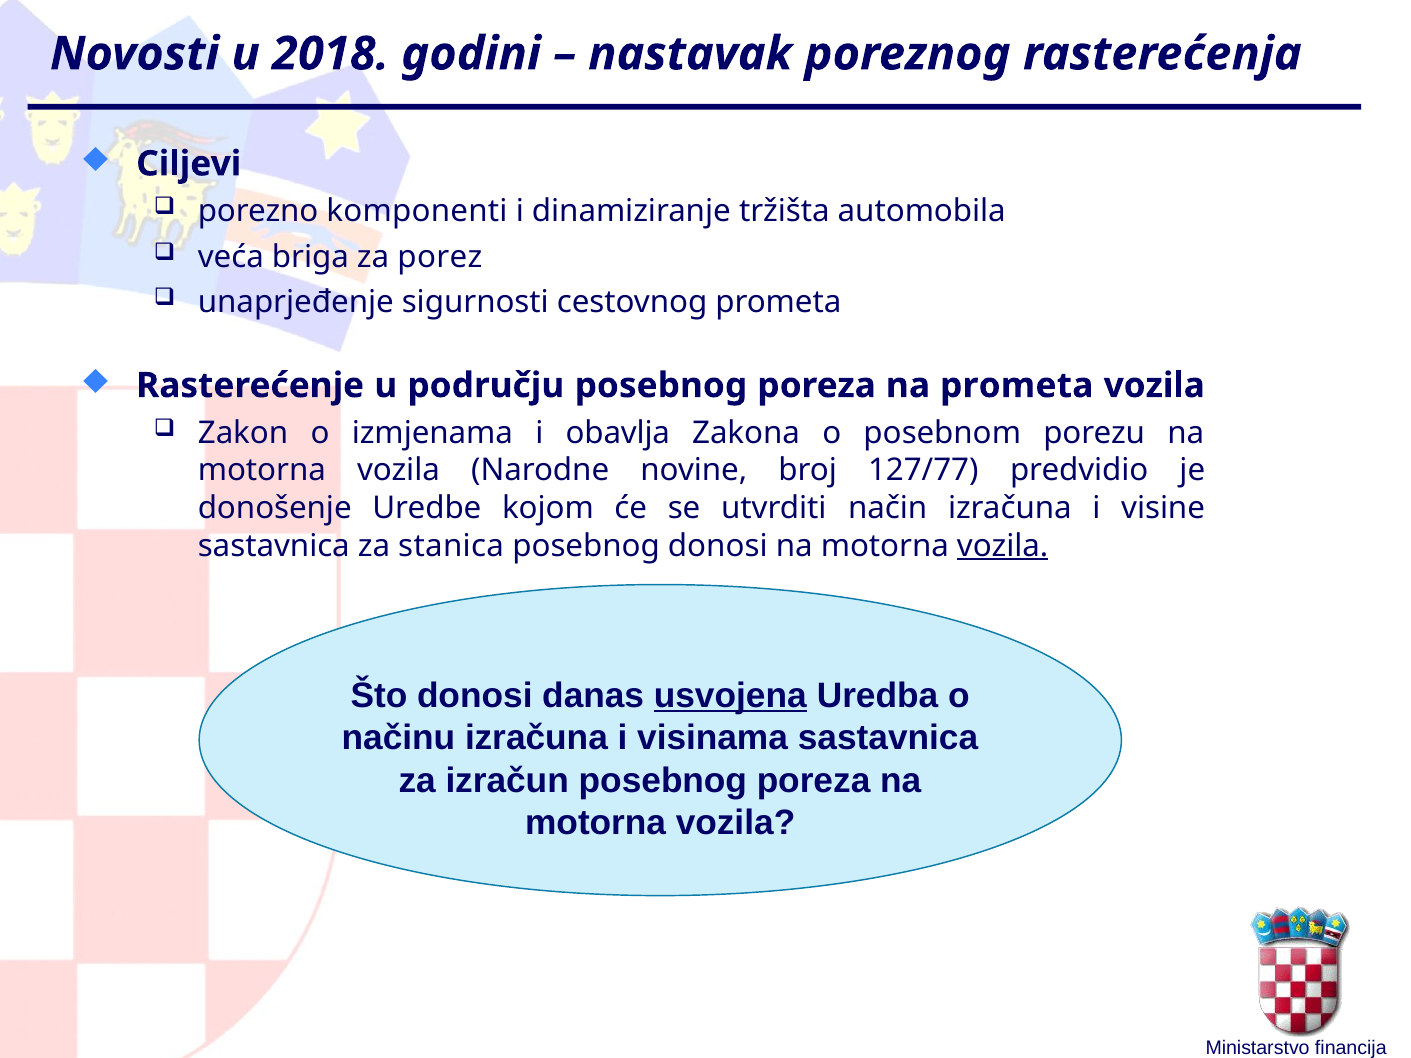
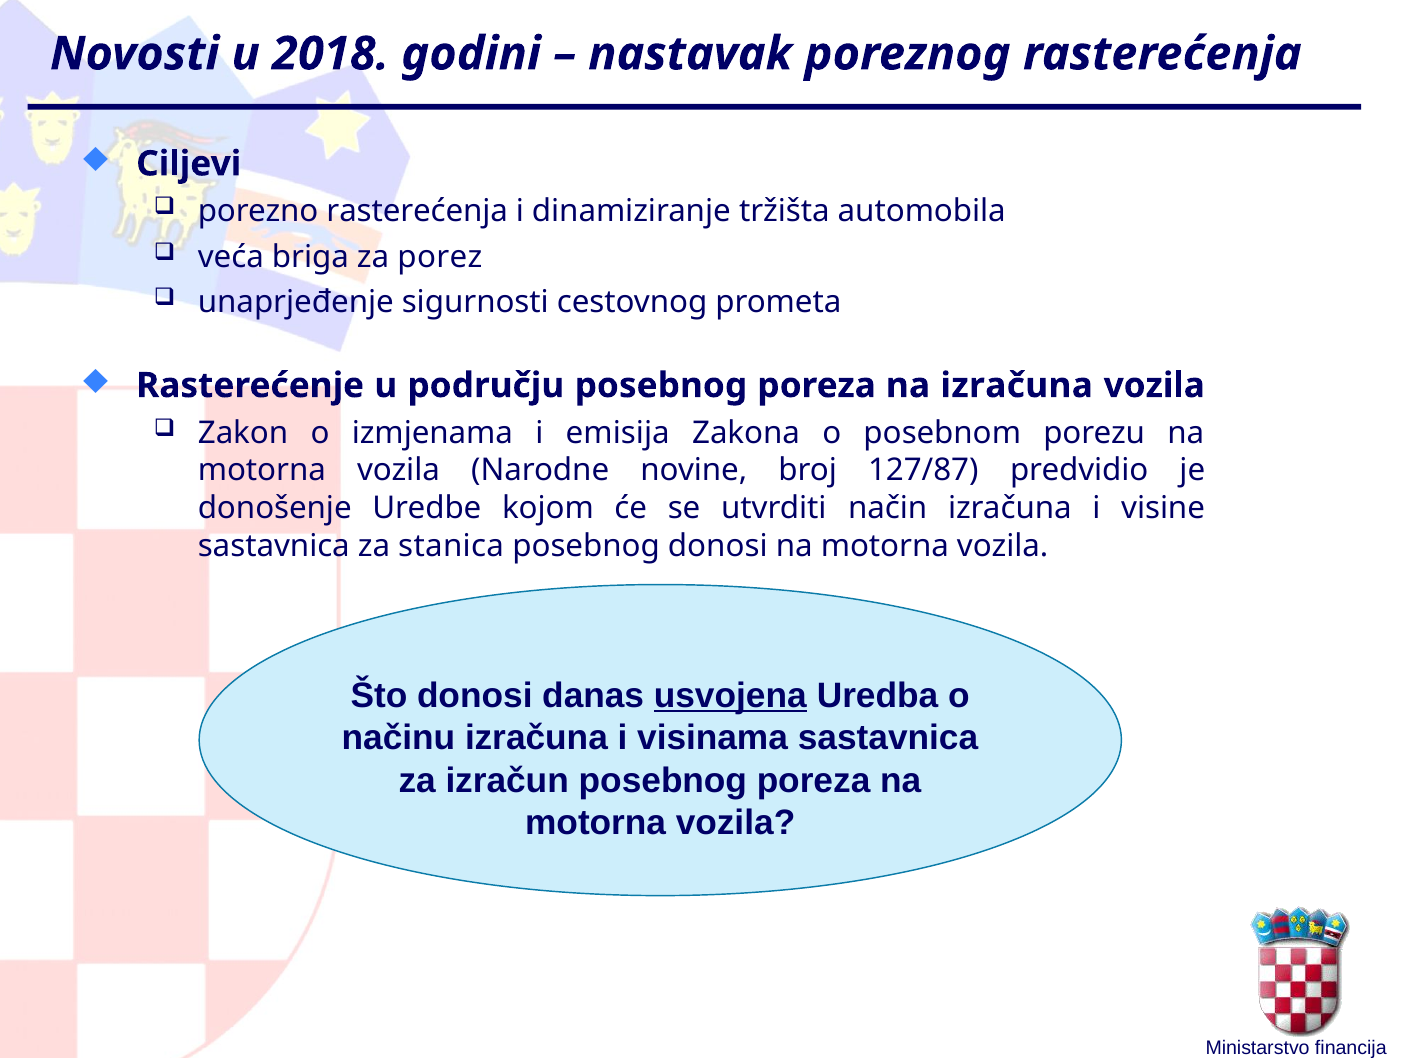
porezno komponenti: komponenti -> rasterećenja (417, 211)
na prometa: prometa -> izračuna (1017, 386)
obavlja: obavlja -> emisija (618, 433)
127/77: 127/77 -> 127/87 (923, 471)
vozila underline: present -> none (1003, 546)
